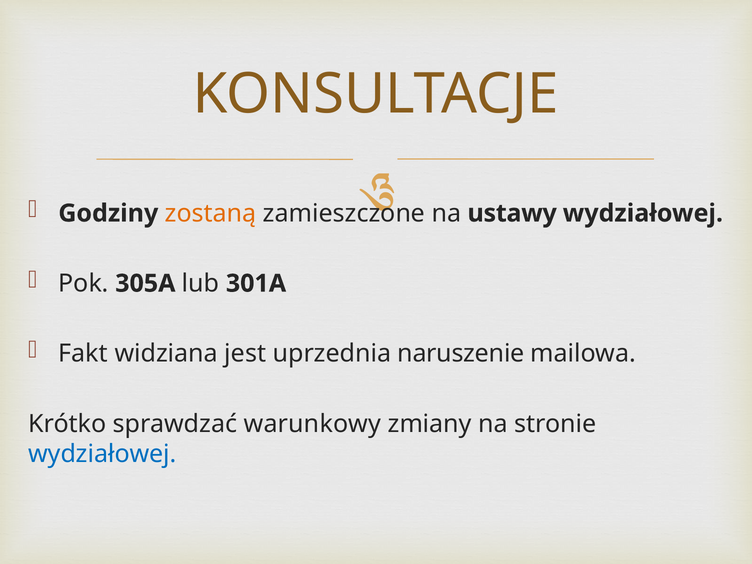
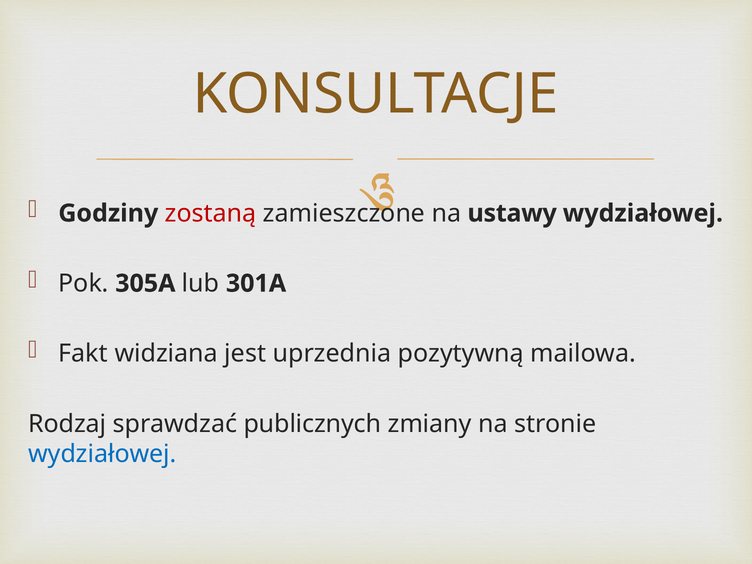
zostaną colour: orange -> red (211, 213)
naruszenie: naruszenie -> pozytywną (461, 354)
Krótko: Krótko -> Rodzaj (67, 424)
warunkowy: warunkowy -> publicznych (312, 424)
